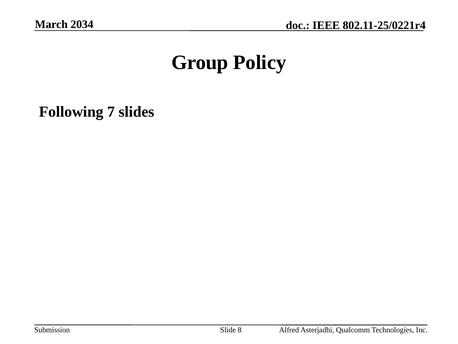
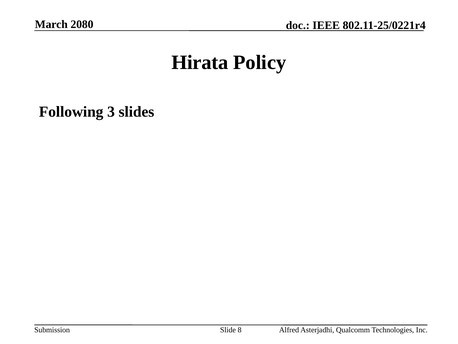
2034: 2034 -> 2080 (82, 24)
Group: Group -> Hirata (200, 62)
7: 7 -> 3 (111, 112)
